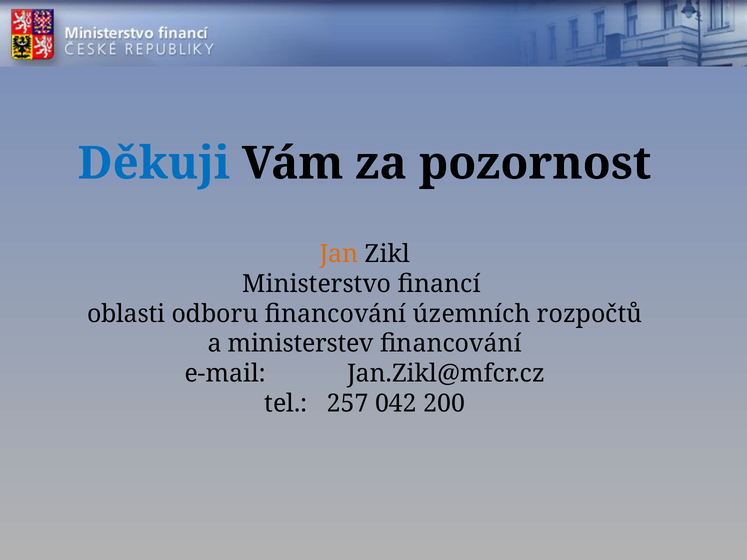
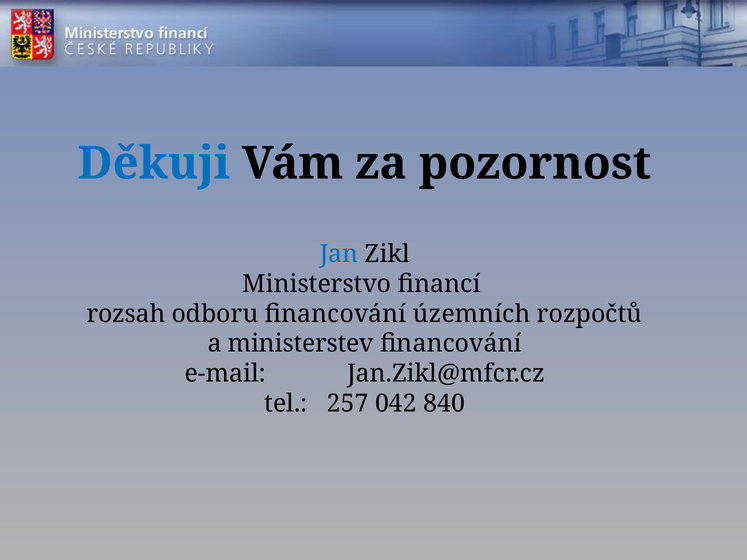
Jan colour: orange -> blue (339, 254)
oblasti: oblasti -> rozsah (126, 314)
200: 200 -> 840 (444, 404)
